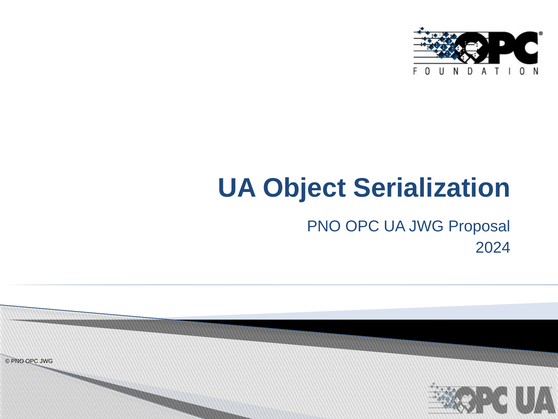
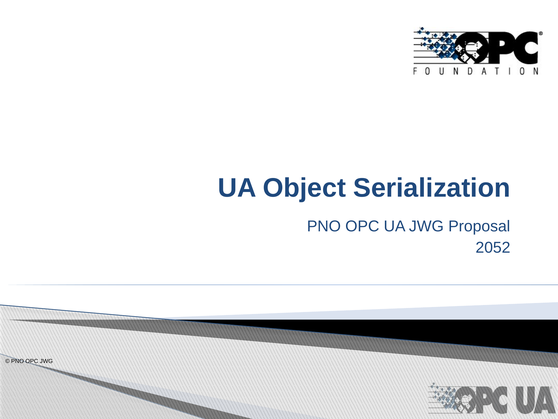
2024: 2024 -> 2052 (493, 247)
